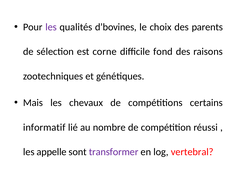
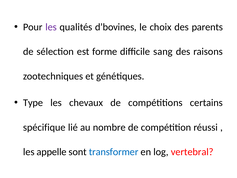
corne: corne -> forme (105, 52)
fond: fond -> sang (163, 52)
Mais: Mais -> Type (33, 103)
informatif: informatif -> spécifique (44, 127)
transformer colour: purple -> blue (114, 152)
